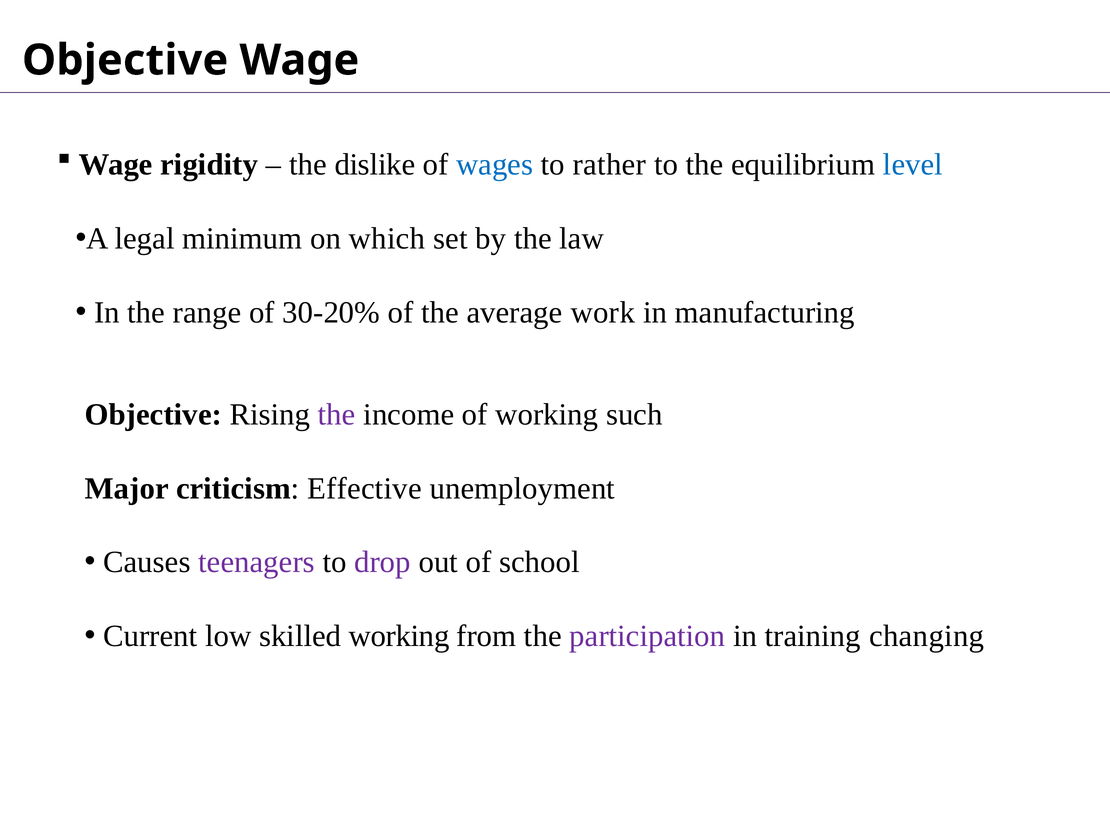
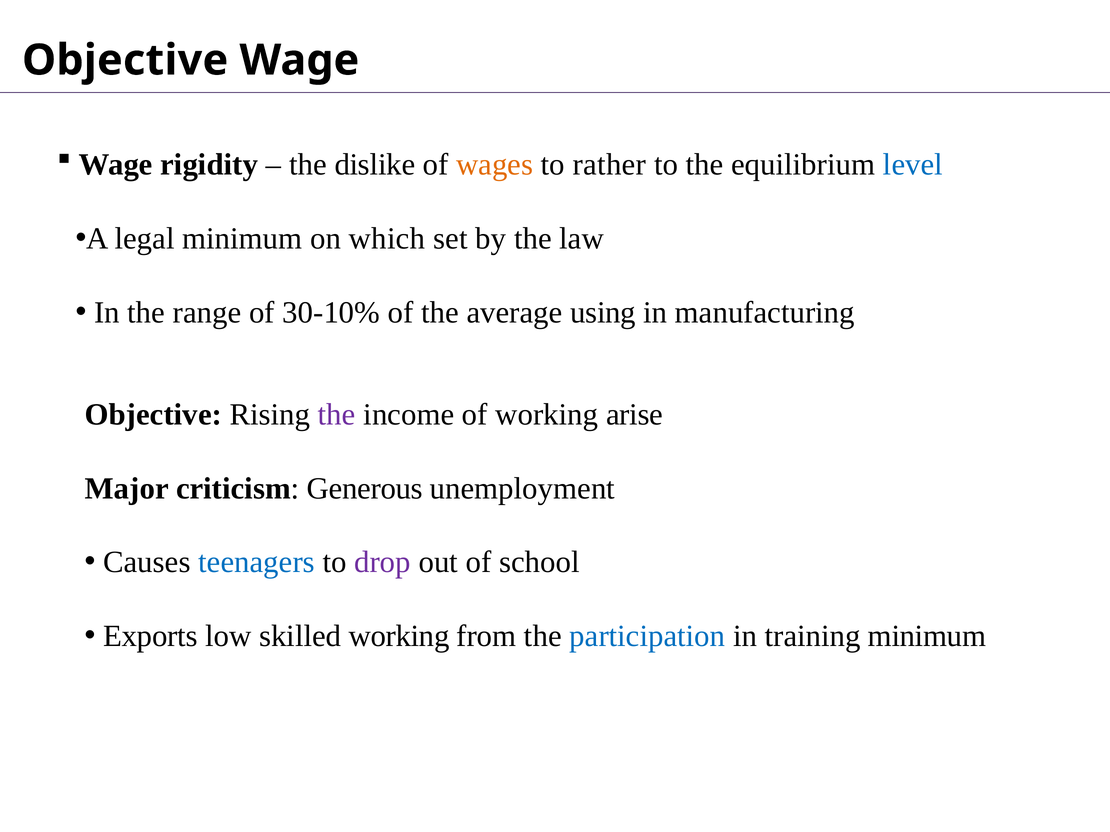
wages colour: blue -> orange (495, 165)
30-20%: 30-20% -> 30-10% (331, 313)
work: work -> using (603, 313)
such: such -> arise (634, 415)
Effective: Effective -> Generous (365, 489)
teenagers colour: purple -> blue (257, 563)
Current: Current -> Exports (150, 637)
participation colour: purple -> blue (647, 637)
training changing: changing -> minimum (927, 637)
